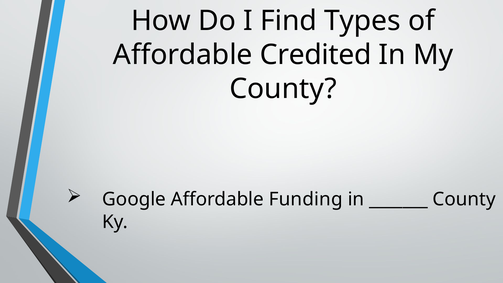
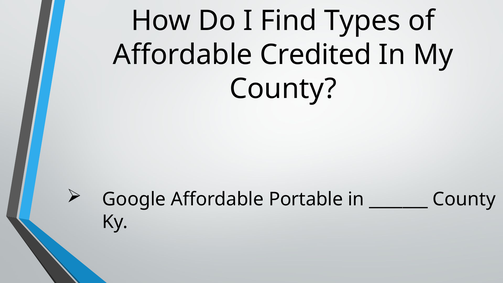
Funding: Funding -> Portable (306, 199)
